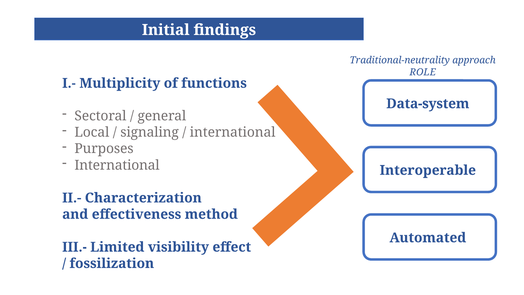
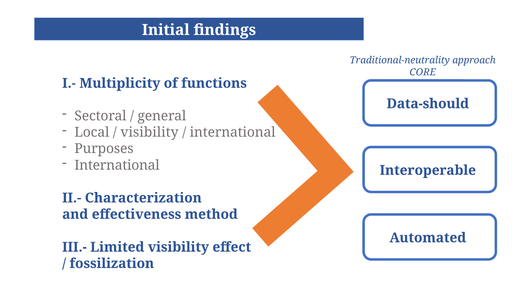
ROLE: ROLE -> CORE (423, 72)
Data-system: Data-system -> Data-should (428, 104)
signaling: signaling -> visibility (149, 132)
